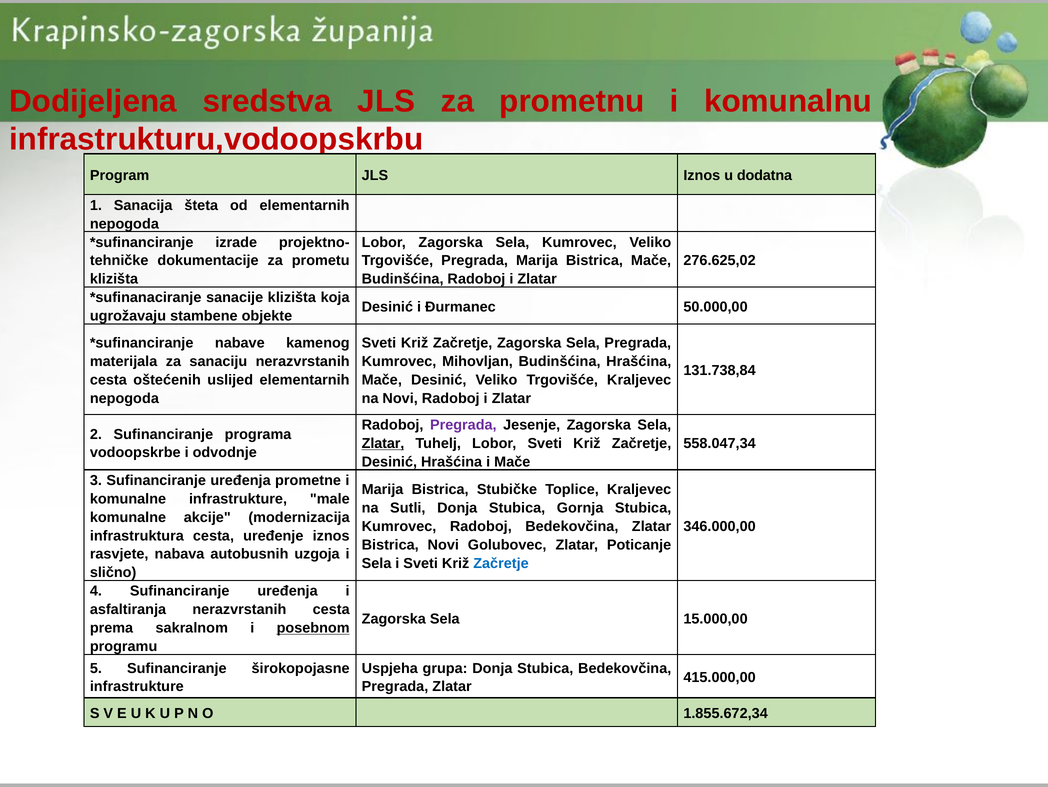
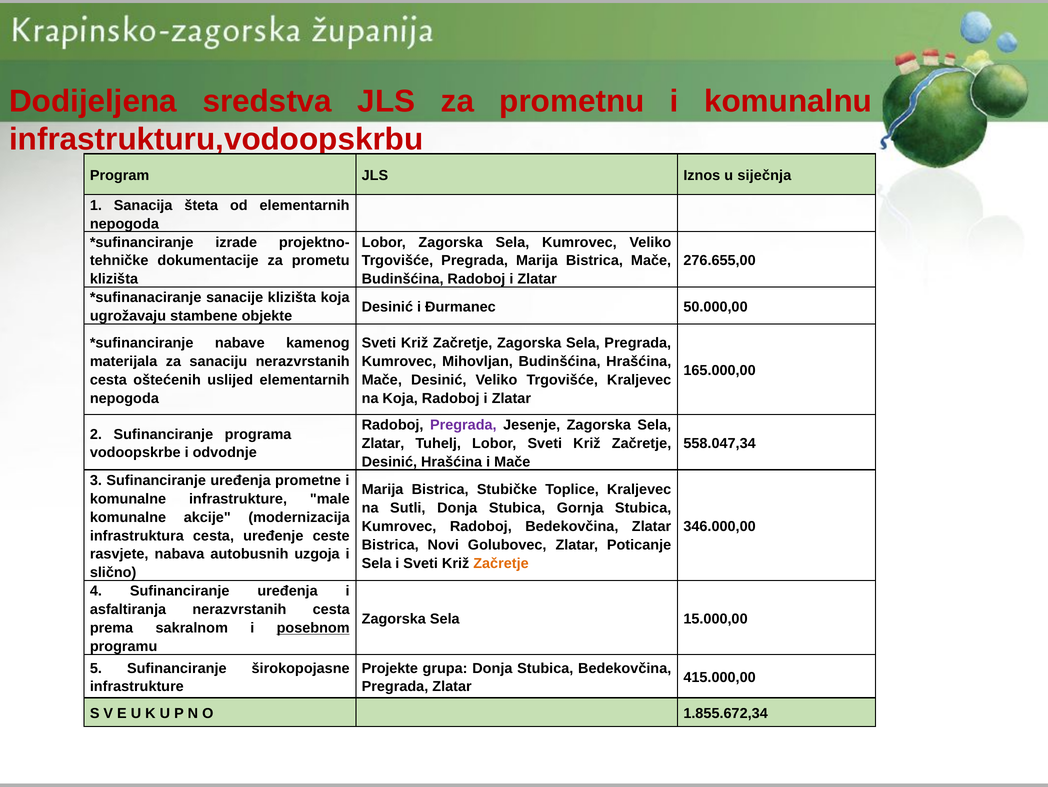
dodatna: dodatna -> siječnja (764, 175)
276.625,02: 276.625,02 -> 276.655,00 (720, 261)
131.738,84: 131.738,84 -> 165.000,00 (720, 370)
na Novi: Novi -> Koja (400, 398)
Zlatar underline: present -> none (383, 443)
uređenje iznos: iznos -> ceste (331, 535)
Začretje colour: blue -> orange (501, 563)
Uspjeha: Uspjeha -> Projekte (390, 668)
